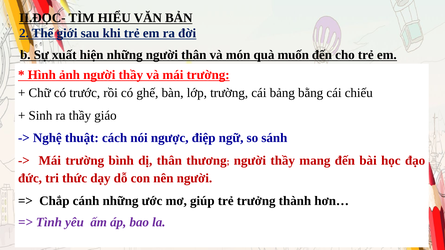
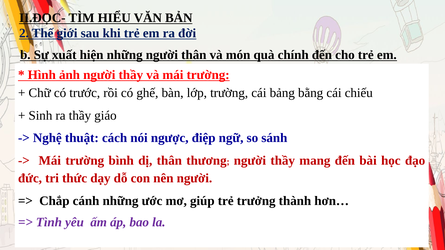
muốn: muốn -> chính (293, 55)
